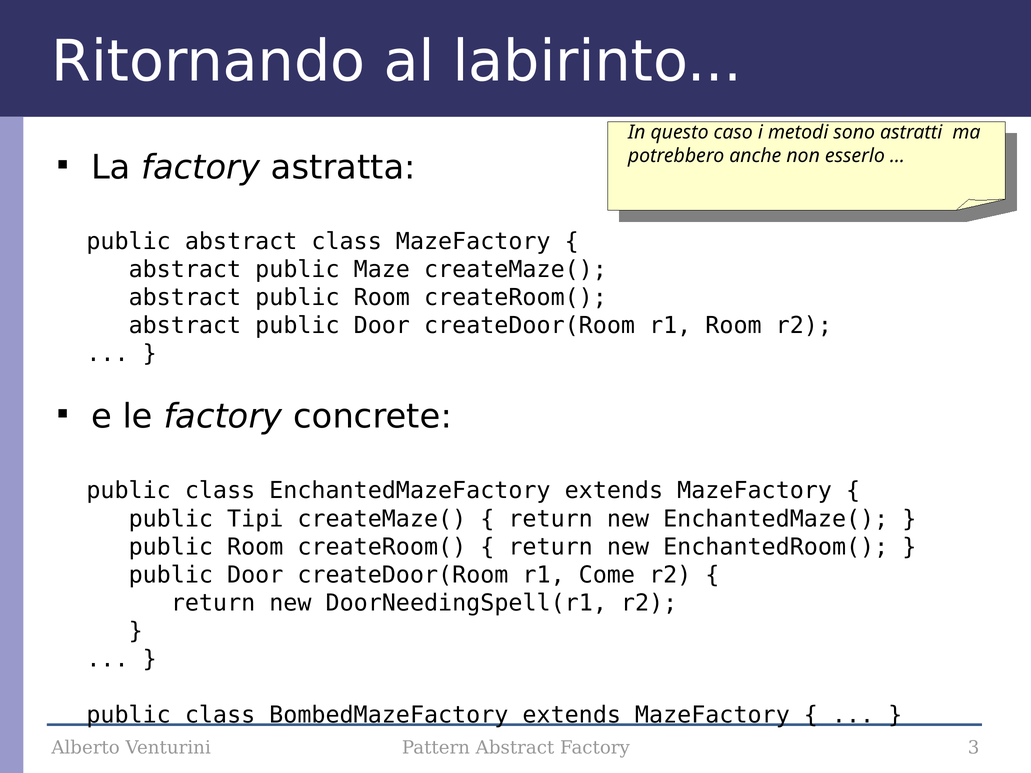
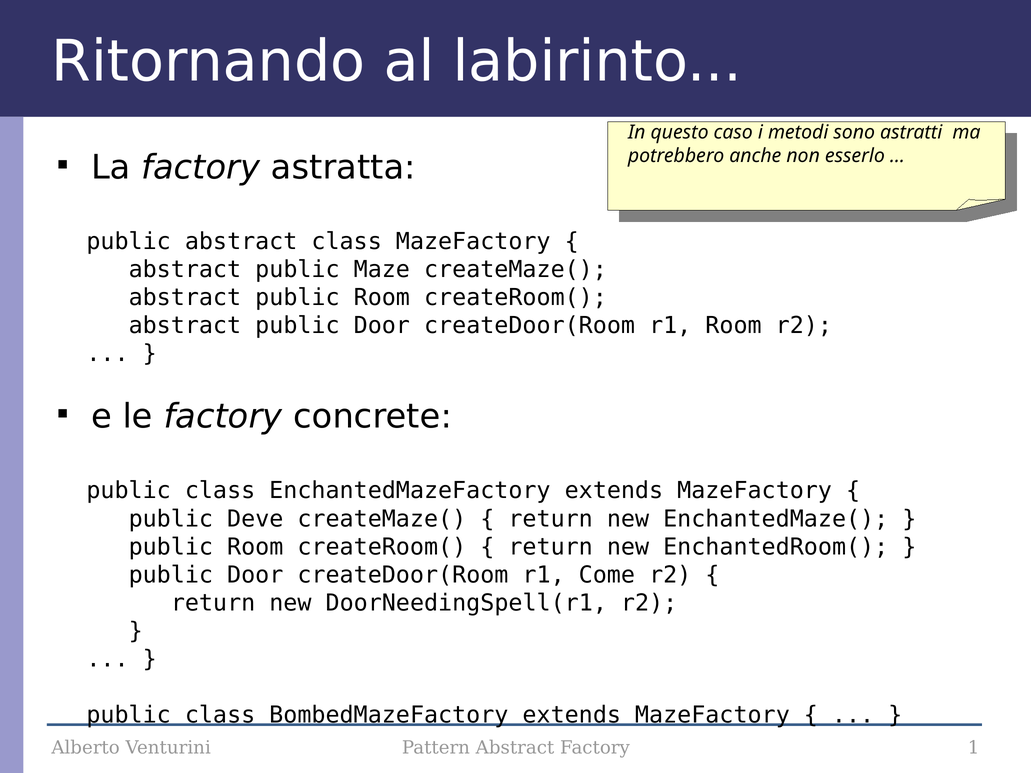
Tipi: Tipi -> Deve (255, 519)
3: 3 -> 1 (974, 748)
